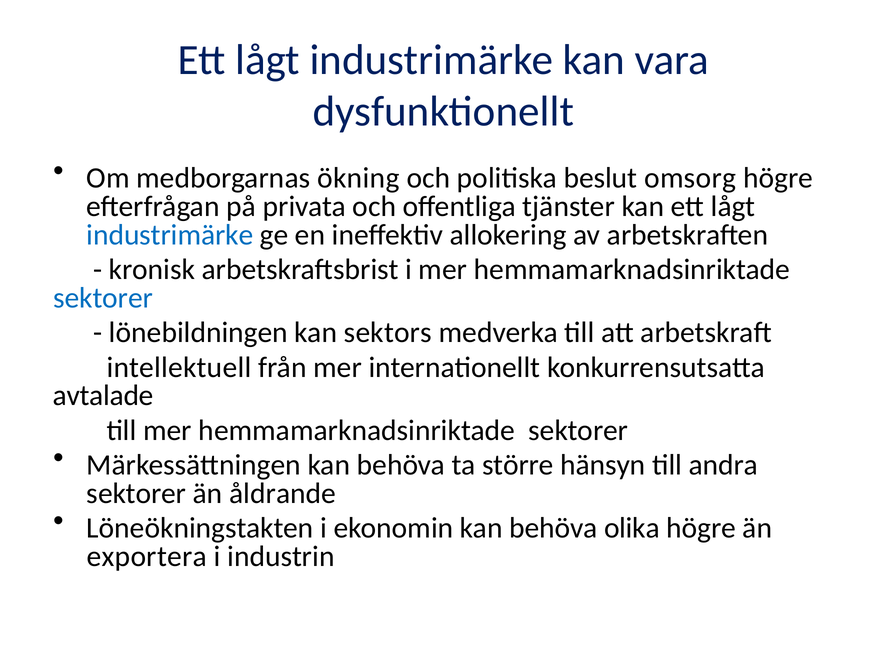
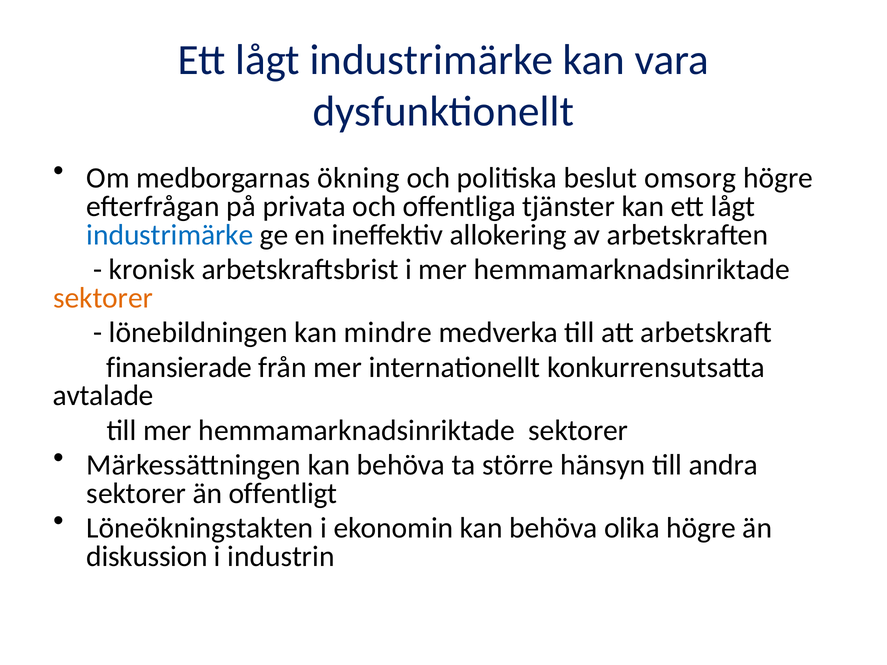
sektorer colour: blue -> orange (103, 298)
sektors: sektors -> mindre (388, 333)
intellektuell: intellektuell -> finansierade (179, 367)
åldrande: åldrande -> offentligt (283, 494)
exportera: exportera -> diskussion (147, 557)
